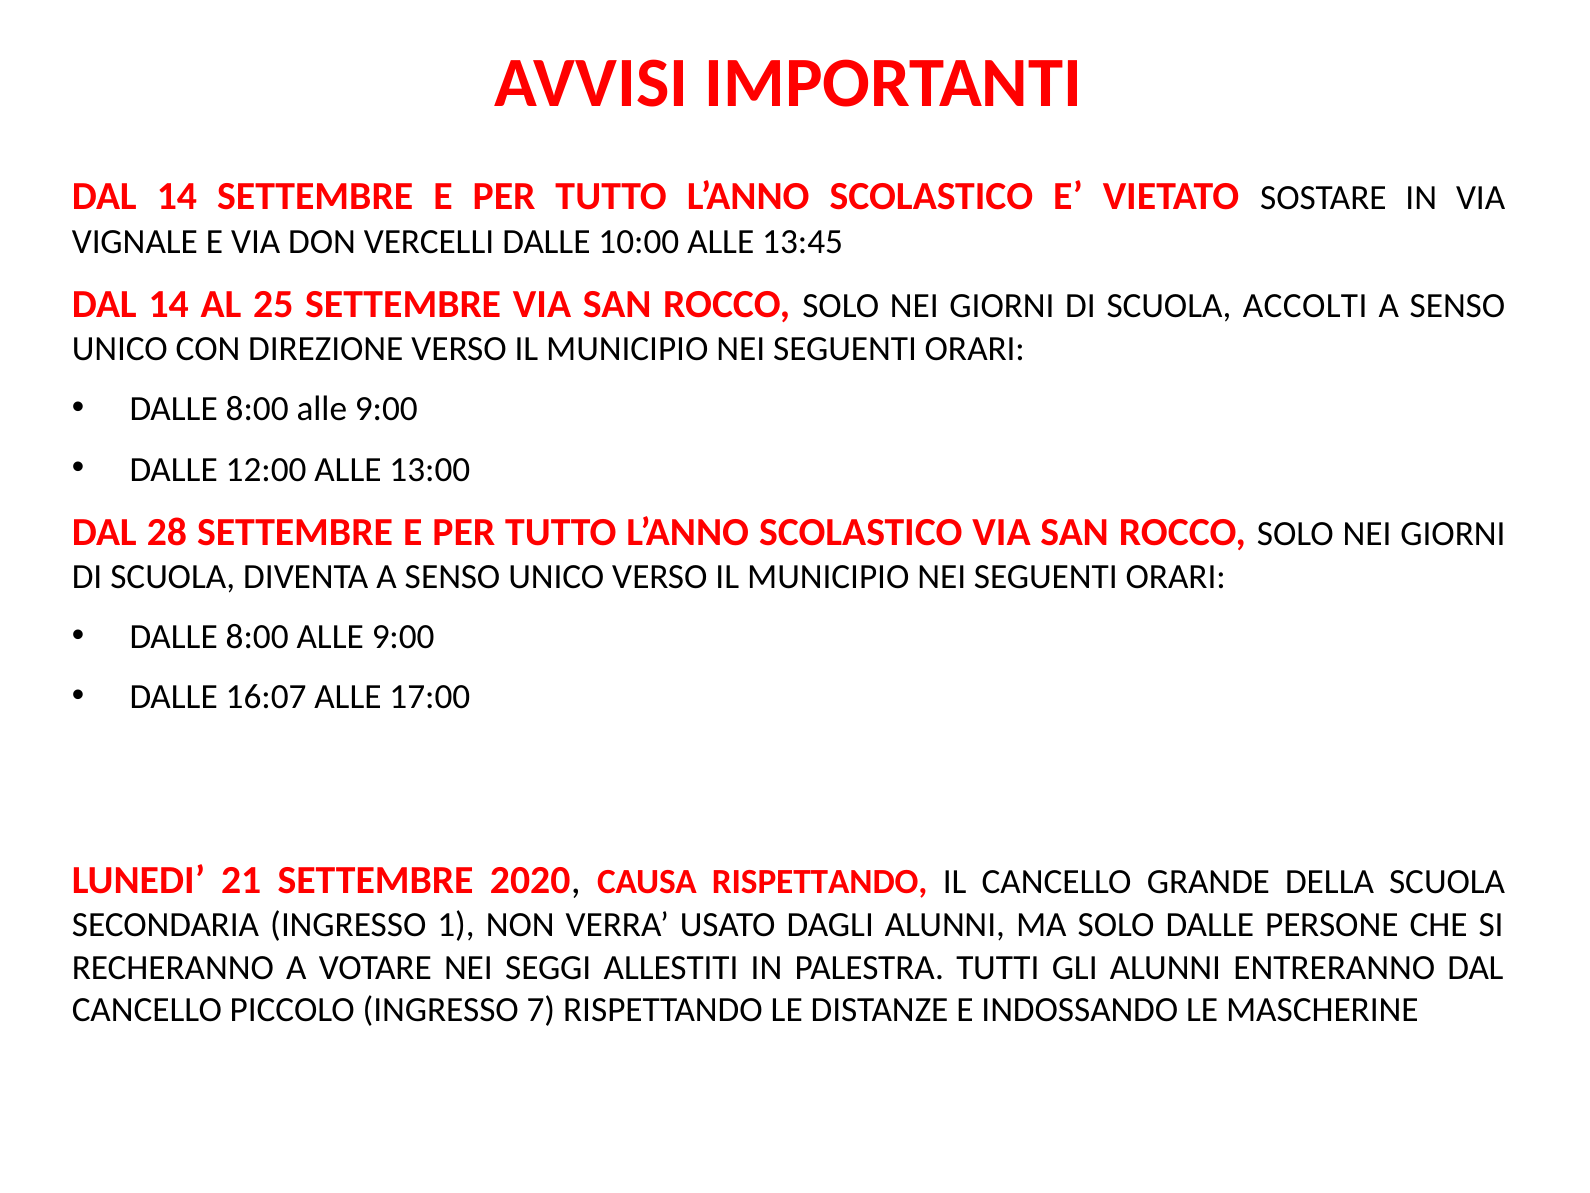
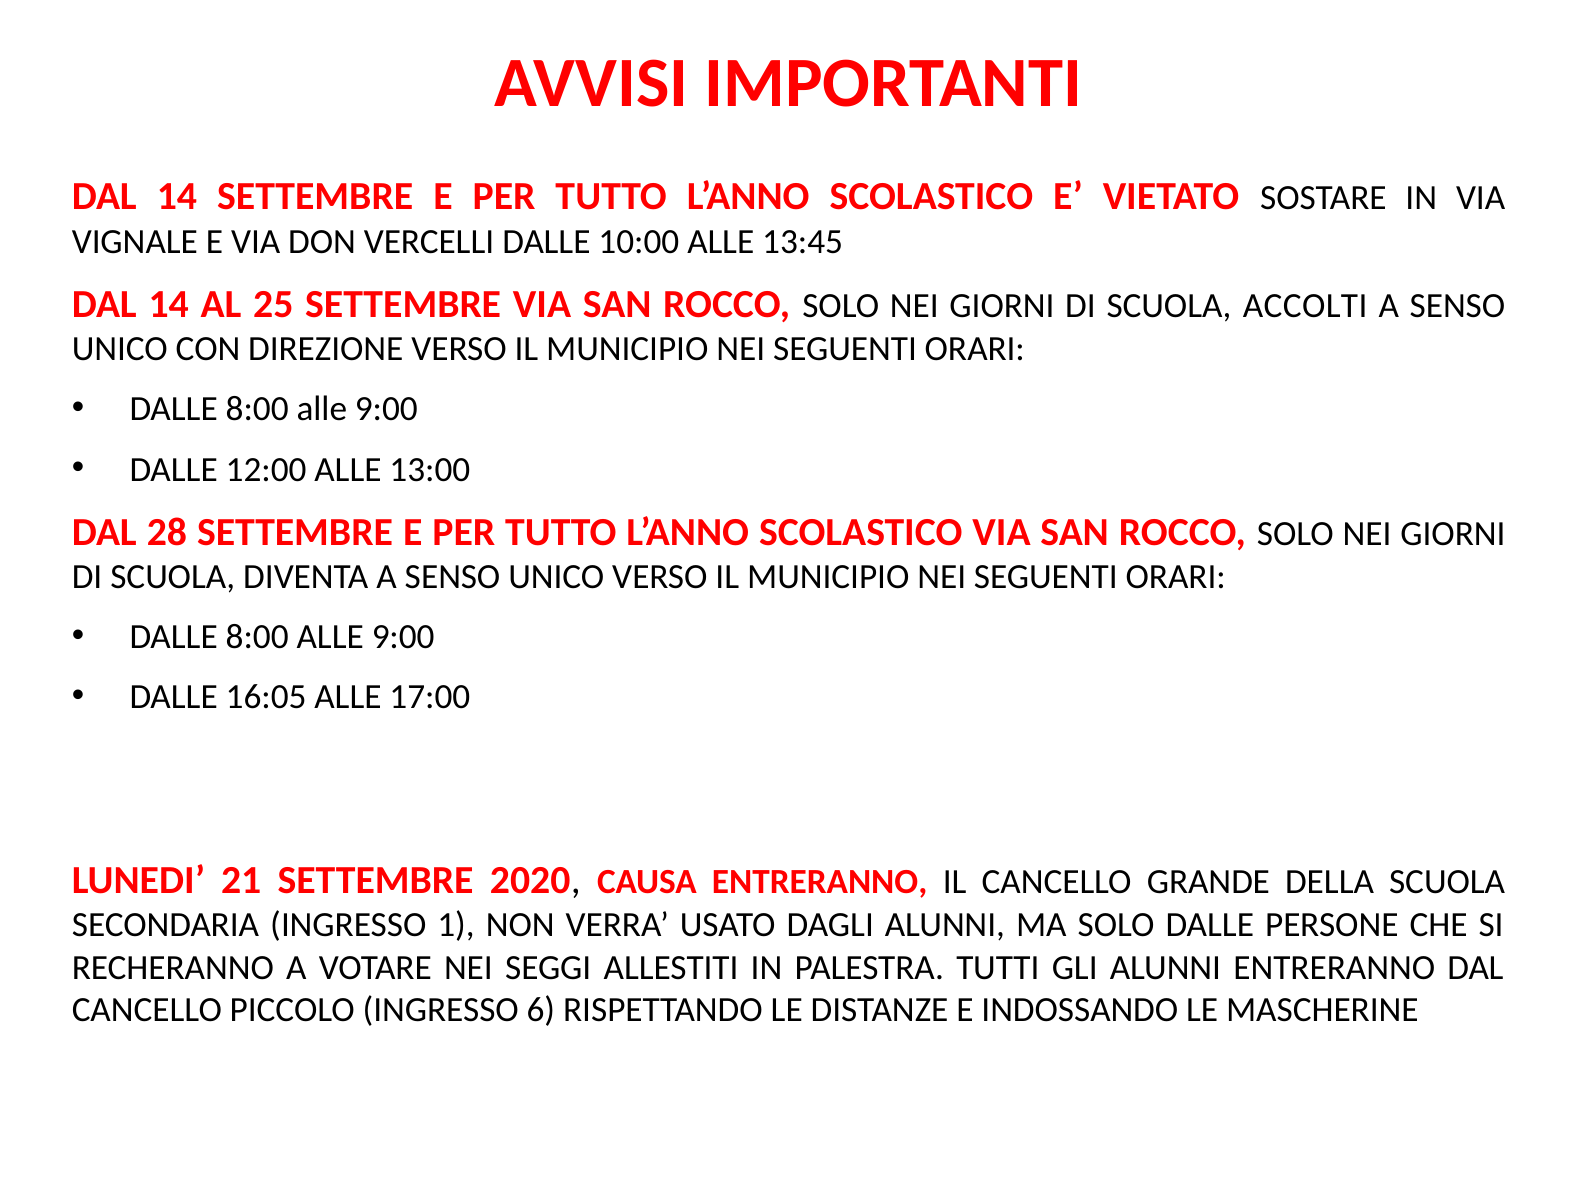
16:07: 16:07 -> 16:05 (266, 697)
CAUSA RISPETTANDO: RISPETTANDO -> ENTRERANNO (820, 882)
7: 7 -> 6 (541, 1010)
